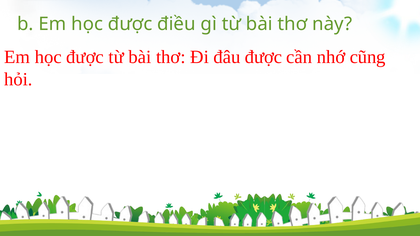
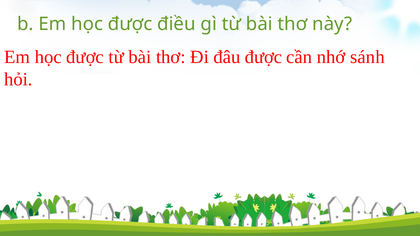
cũng: cũng -> sánh (367, 57)
